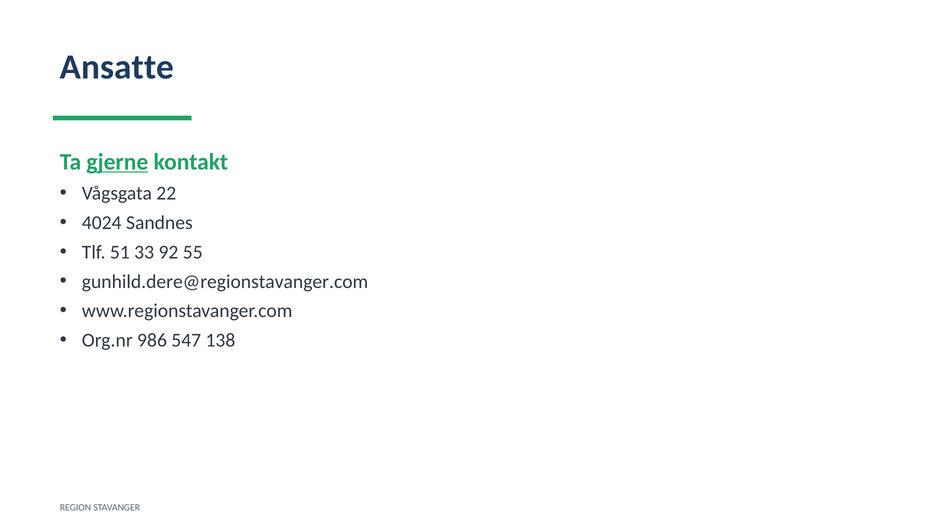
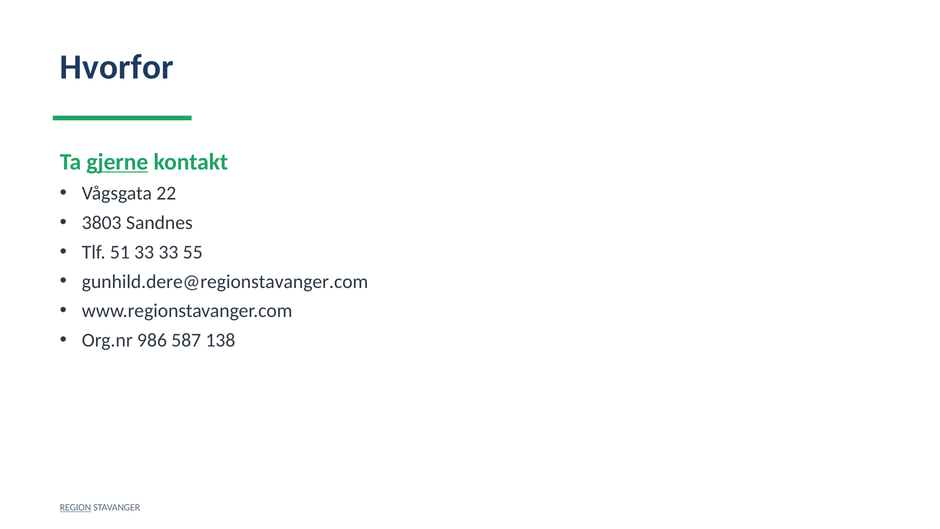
Ansatte: Ansatte -> Hvorfor (117, 67)
4024: 4024 -> 3803 (102, 223)
33 92: 92 -> 33 (168, 252)
547: 547 -> 587 (186, 340)
REGION underline: none -> present (75, 507)
